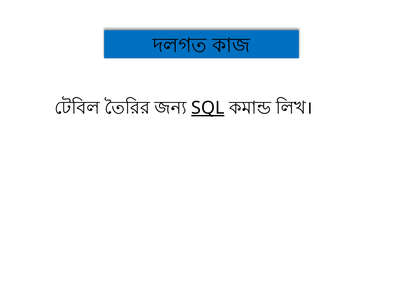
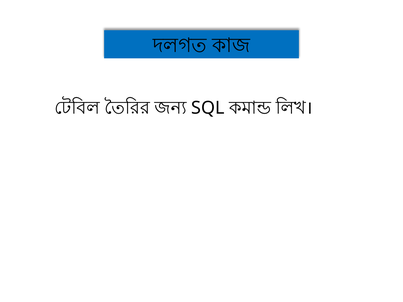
SQL underline: present -> none (208, 108)
